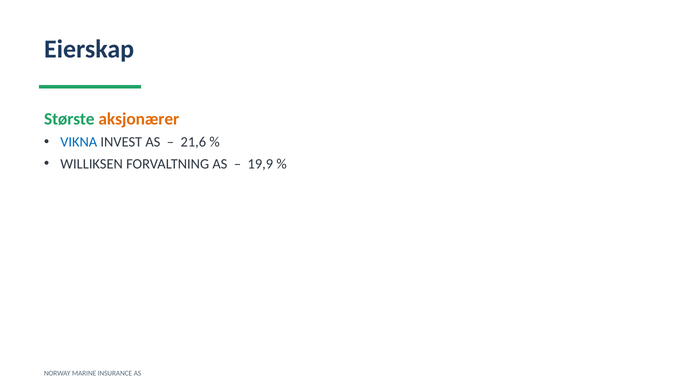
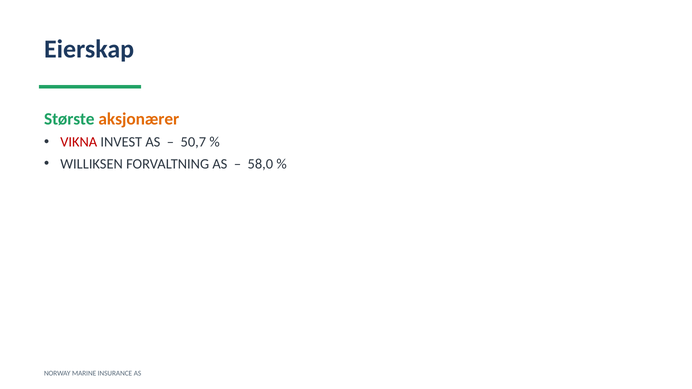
VIKNA colour: blue -> red (79, 142)
21,6: 21,6 -> 50,7 (193, 142)
19,9: 19,9 -> 58,0 (260, 164)
